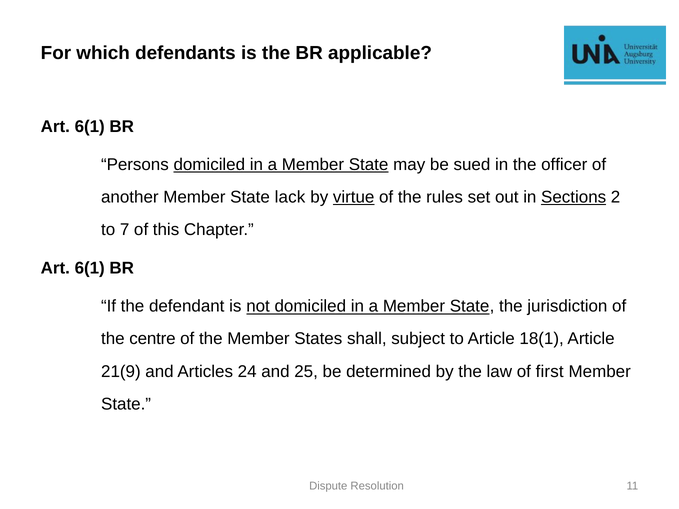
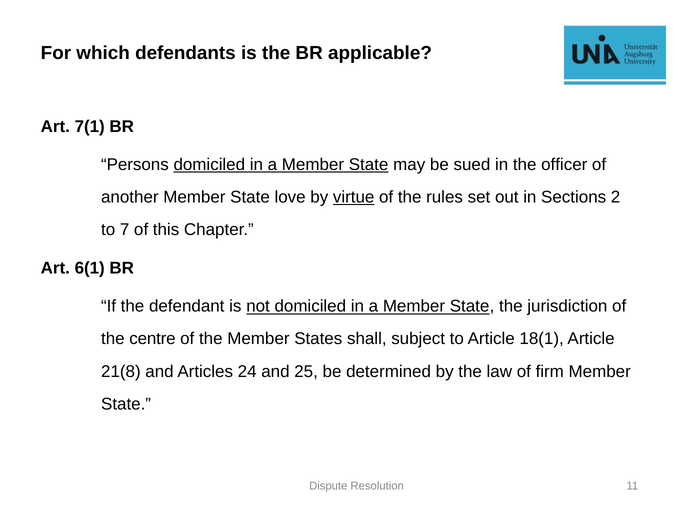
6(1: 6(1 -> 7(1 (90, 127)
lack: lack -> love (290, 197)
Sections underline: present -> none (574, 197)
21(9: 21(9 -> 21(8 (121, 372)
first: first -> firm (550, 372)
